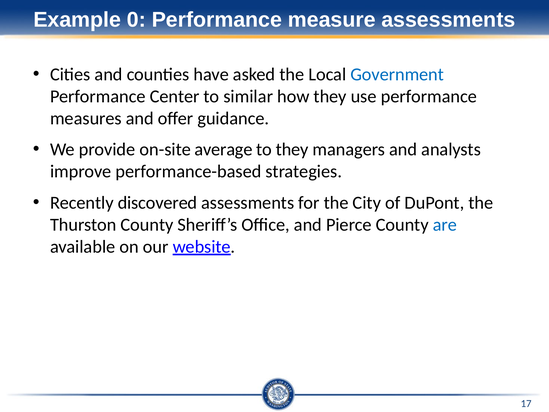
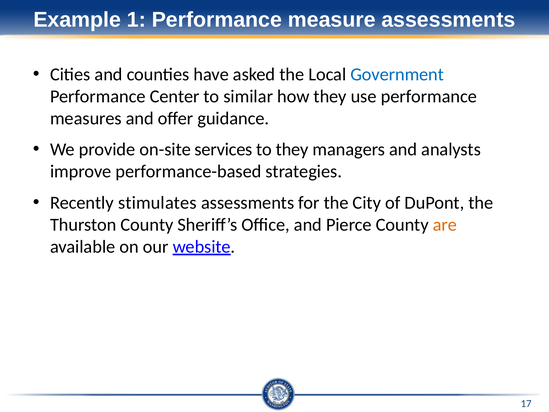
0: 0 -> 1 (136, 20)
average: average -> services (224, 150)
discovered: discovered -> stimulates (157, 203)
are colour: blue -> orange (445, 225)
